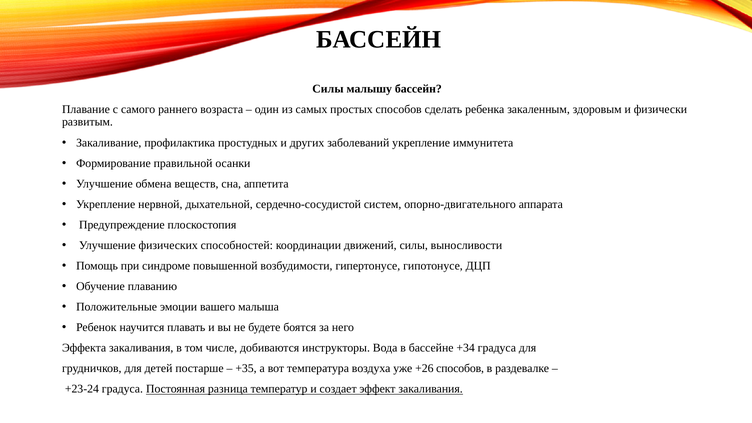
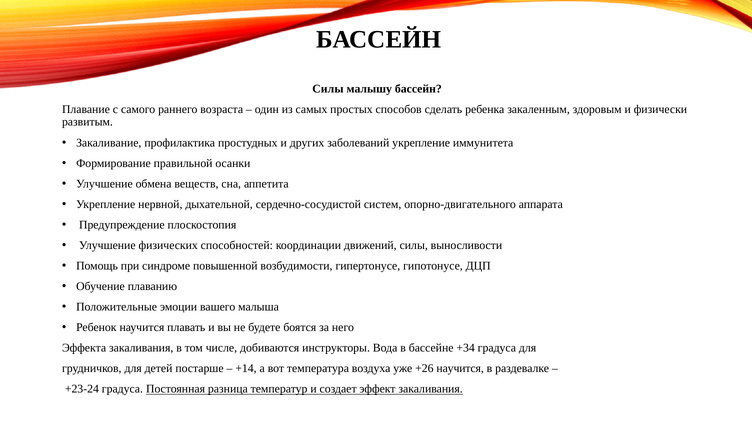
+35: +35 -> +14 (246, 369)
+26 способов: способов -> научится (460, 369)
